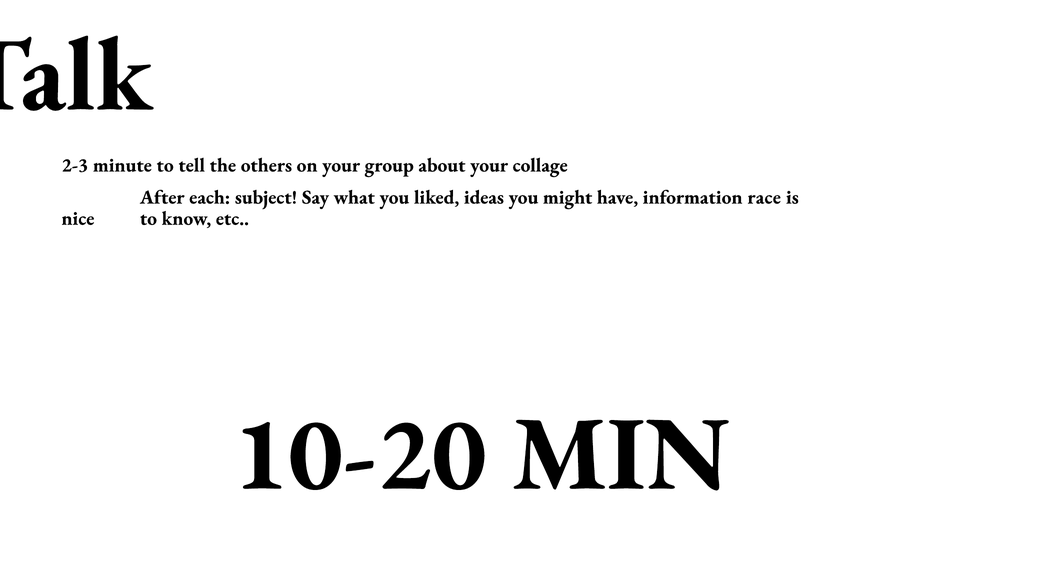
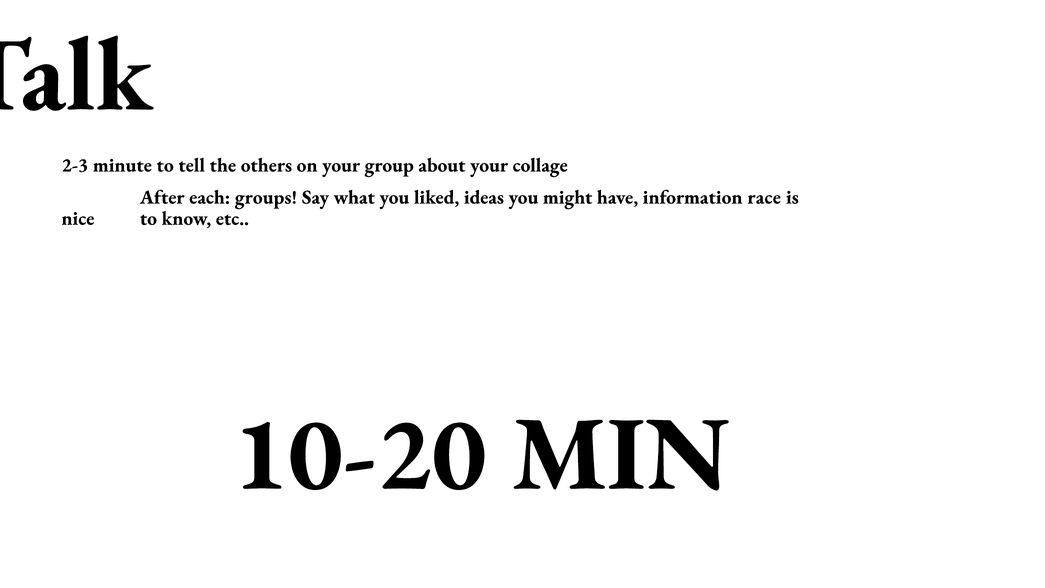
subject: subject -> groups (266, 197)
